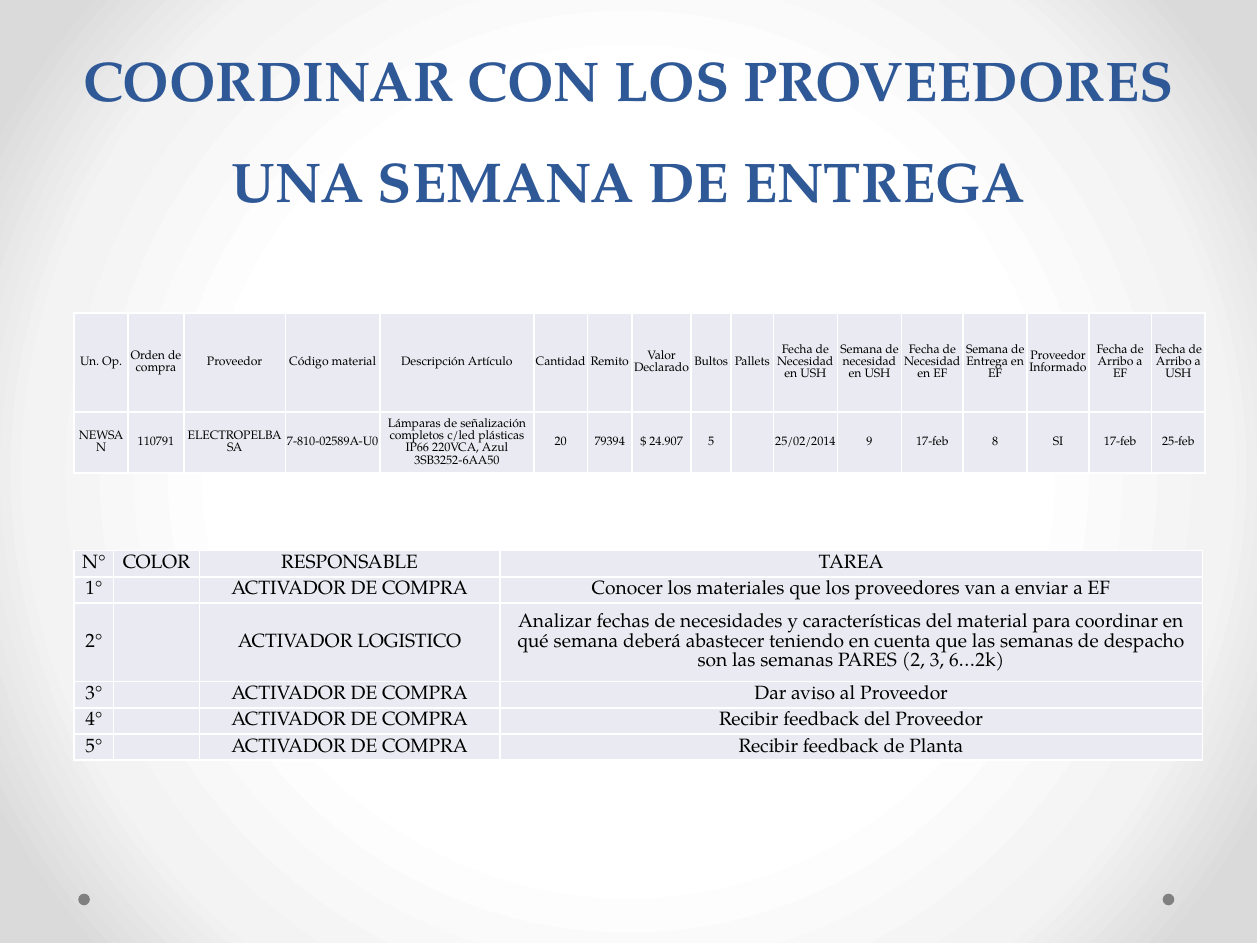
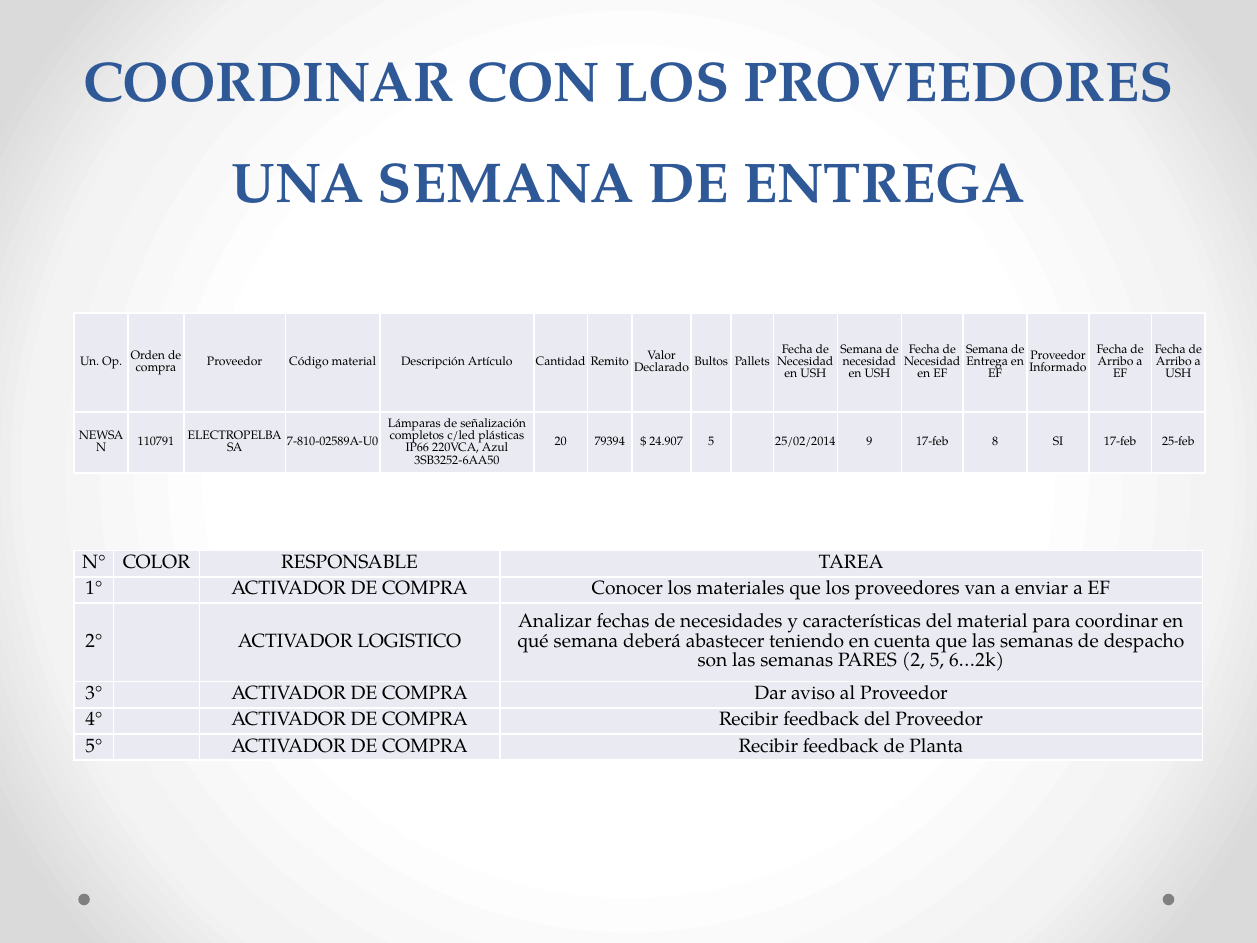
2 3: 3 -> 5 (937, 660)
